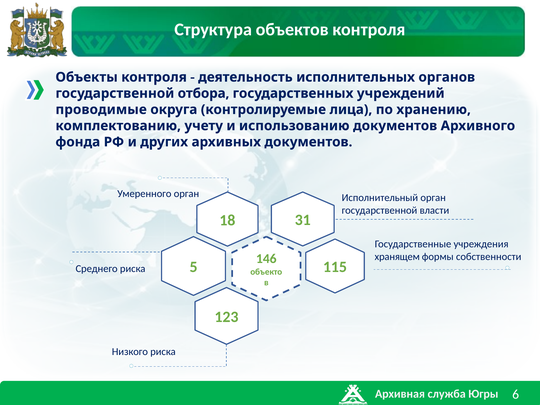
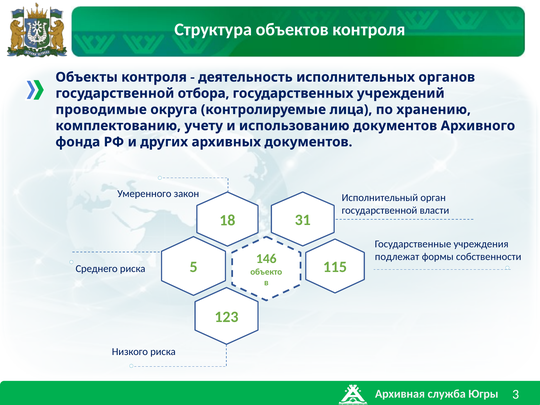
Умеренного орган: орган -> закон (186, 194)
хранящем: хранящем -> подлежат (397, 257)
6: 6 -> 3 (516, 394)
